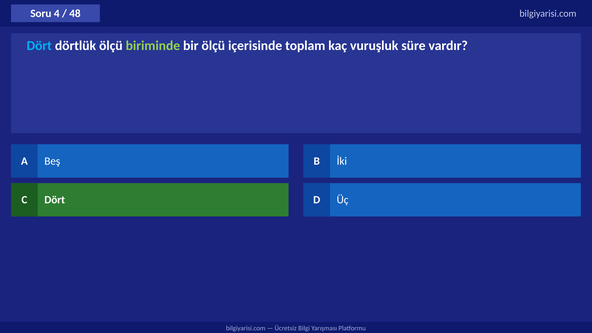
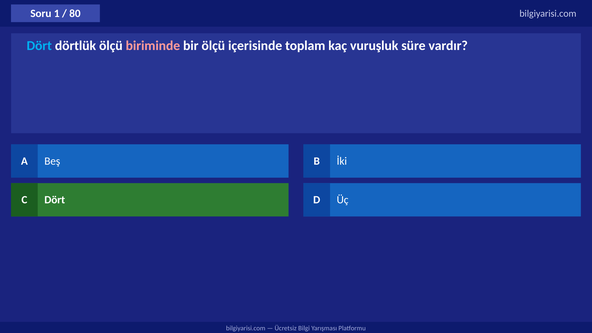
4: 4 -> 1 (57, 14)
48: 48 -> 80 (75, 14)
biriminde colour: light green -> pink (153, 46)
